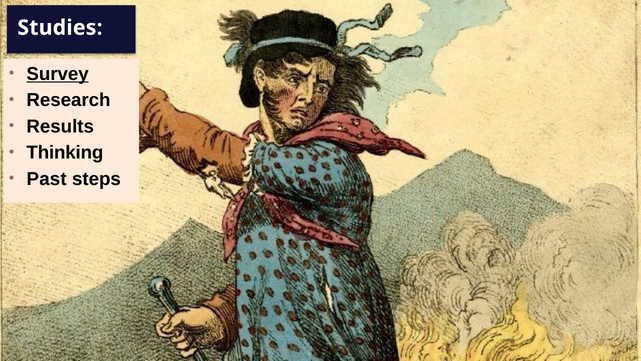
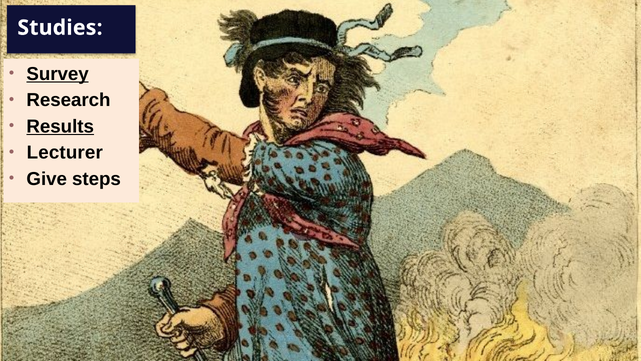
Results underline: none -> present (60, 126)
Thinking: Thinking -> Lecturer (65, 153)
Past: Past -> Give (47, 179)
